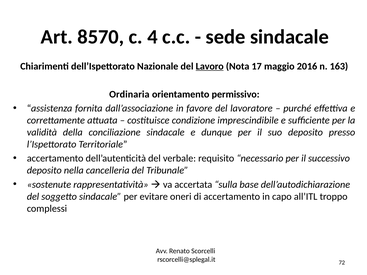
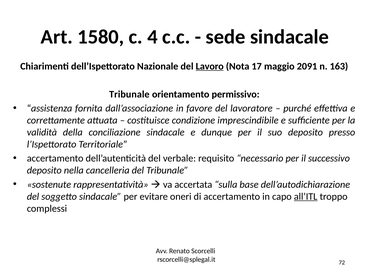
8570: 8570 -> 1580 (101, 37)
2016: 2016 -> 2091 (307, 66)
Ordinaria: Ordinaria -> Tribunale (129, 94)
all’ITL underline: none -> present (306, 197)
